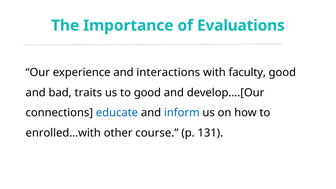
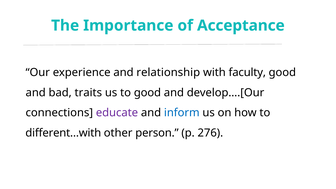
Evaluations: Evaluations -> Acceptance (241, 26)
interactions: interactions -> relationship (168, 72)
educate colour: blue -> purple (117, 113)
enrolled…with: enrolled…with -> different…with (63, 133)
course: course -> person (157, 133)
131: 131 -> 276 (210, 133)
